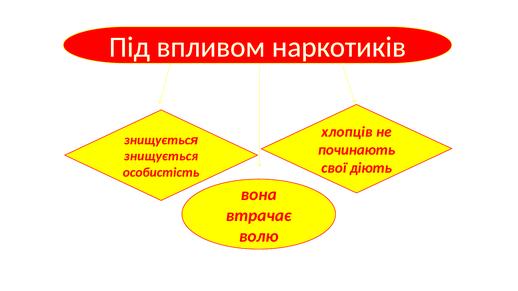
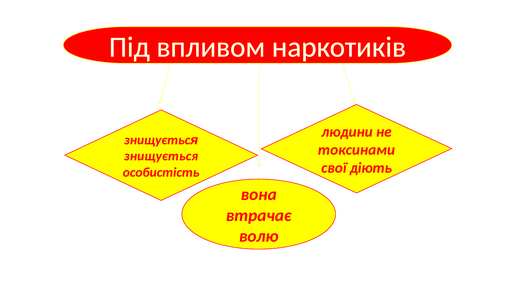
хлопців: хлопців -> людини (347, 132)
починають: починають -> токсинами (356, 150)
